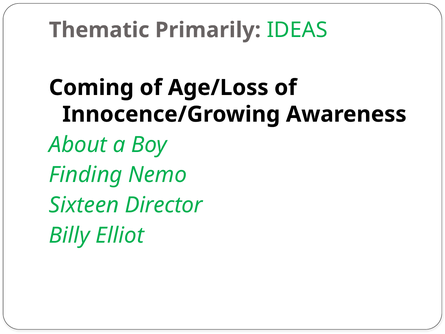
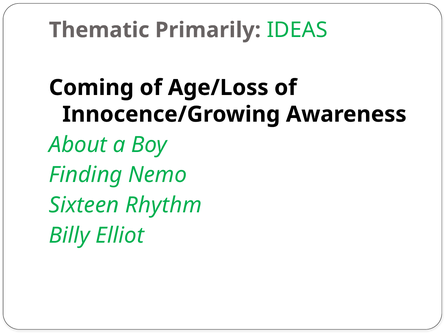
Director: Director -> Rhythm (164, 205)
